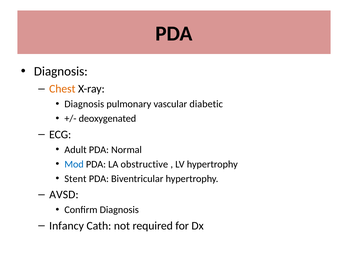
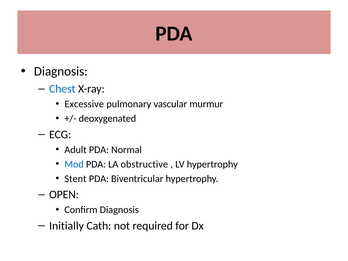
Chest colour: orange -> blue (62, 89)
Diagnosis: Diagnosis -> Excessive (84, 104)
diabetic: diabetic -> murmur (206, 104)
AVSD: AVSD -> OPEN (64, 195)
Infancy: Infancy -> Initially (67, 226)
